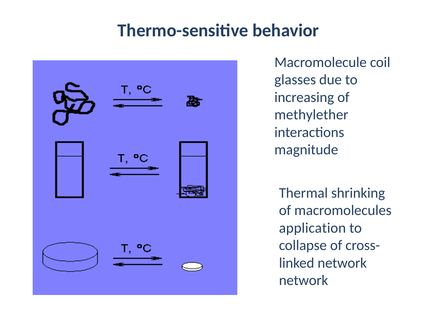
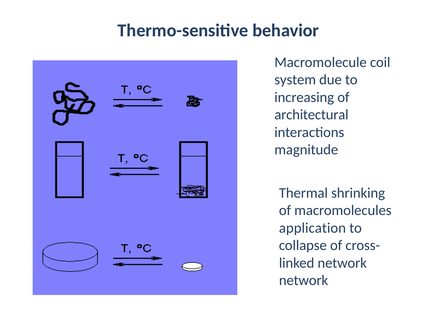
glasses: glasses -> system (295, 80)
methylether: methylether -> architectural (311, 115)
